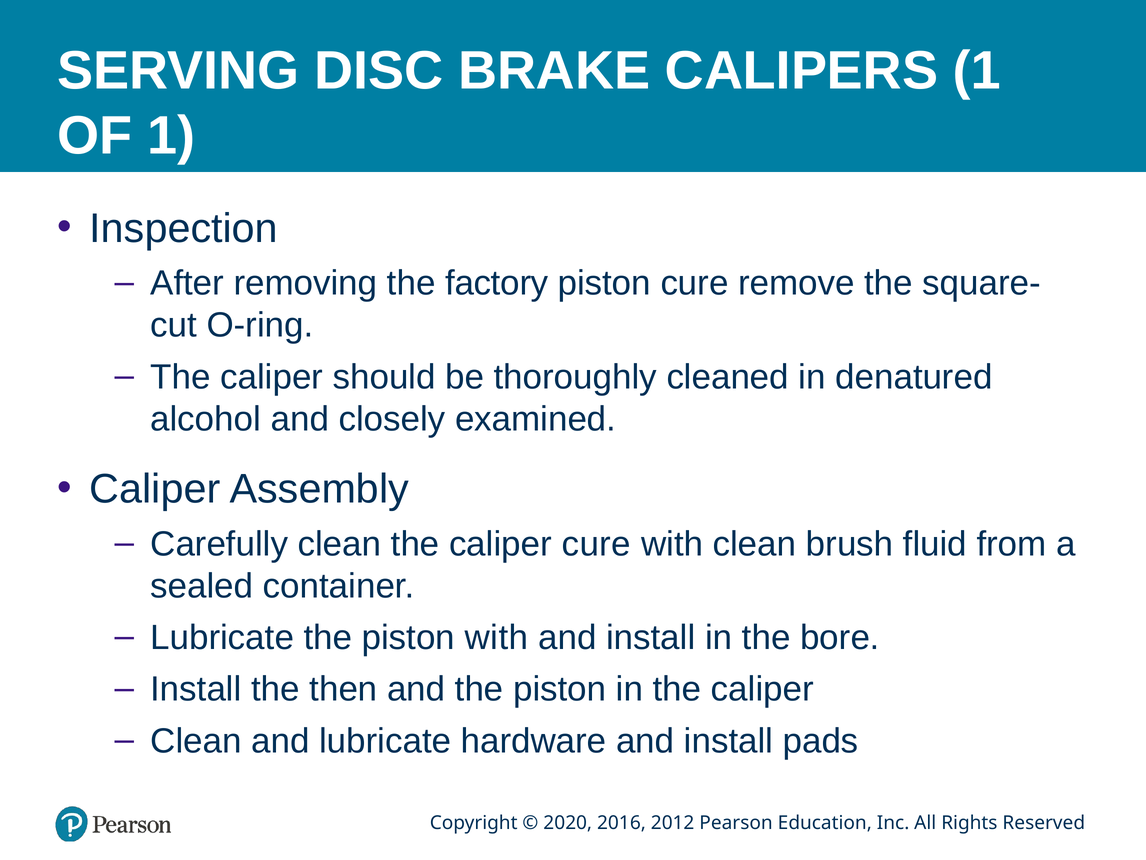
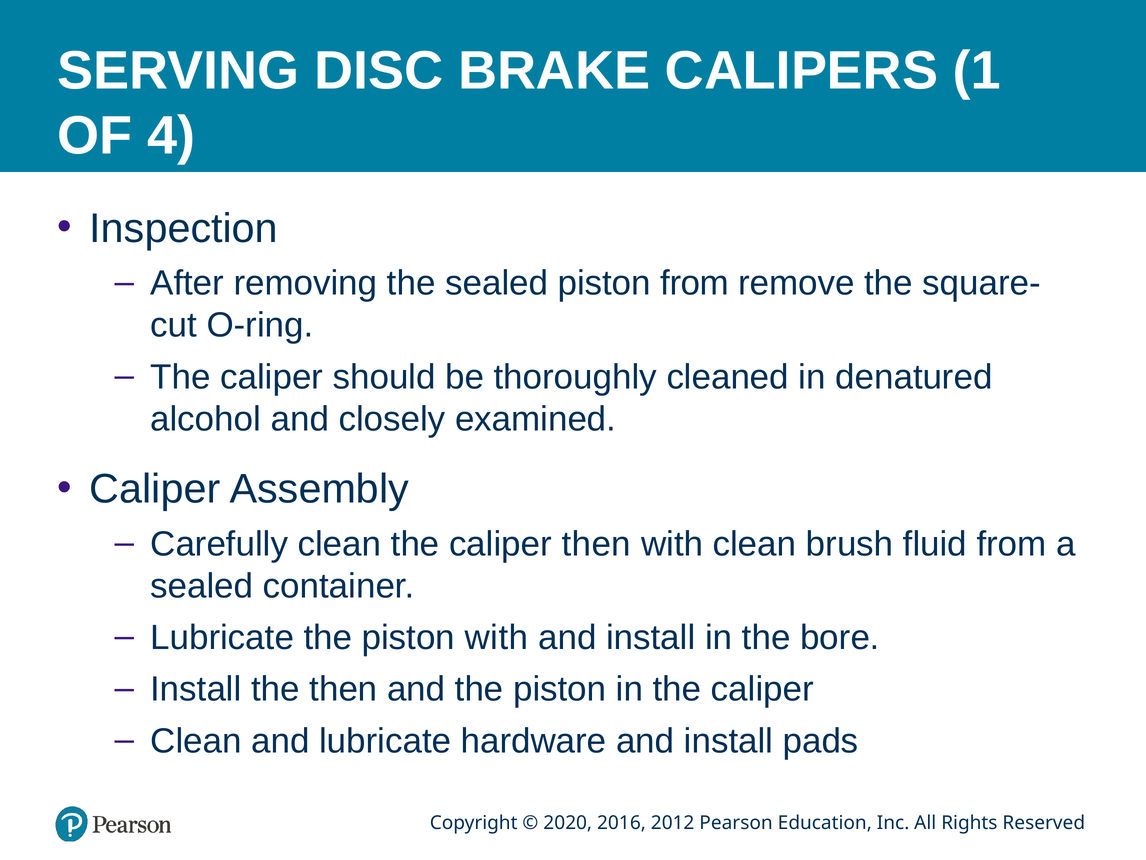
OF 1: 1 -> 4 (171, 136)
the factory: factory -> sealed (497, 283)
piston cure: cure -> from (695, 283)
caliper cure: cure -> then (596, 544)
